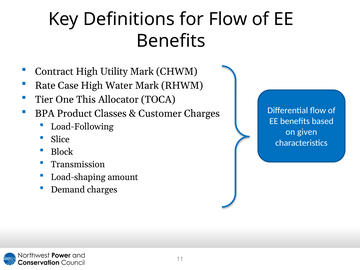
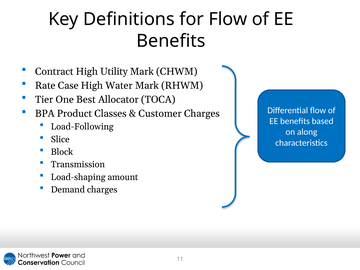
This: This -> Best (86, 100)
given: given -> along (307, 132)
